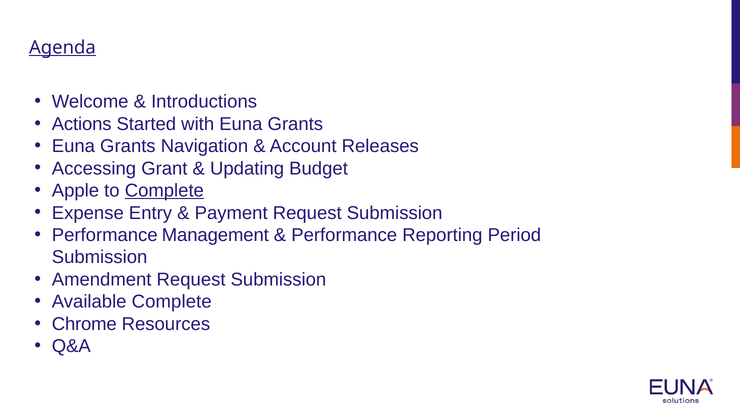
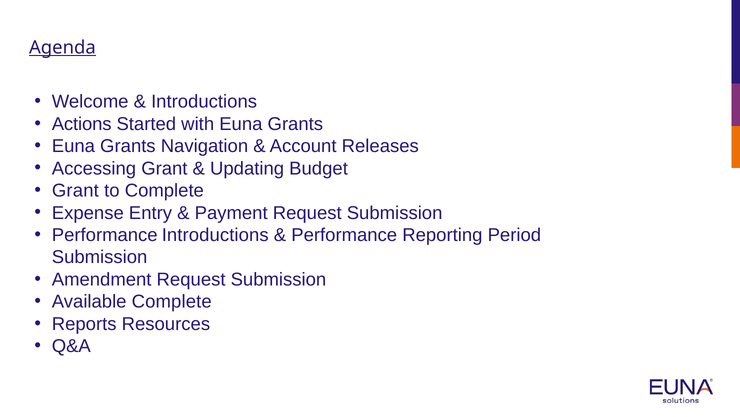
Apple: Apple -> Grant (75, 190)
Complete underline: present -> none (164, 190)
Performance Management: Management -> Introductions (215, 235)
Chrome: Chrome -> Reports (84, 324)
